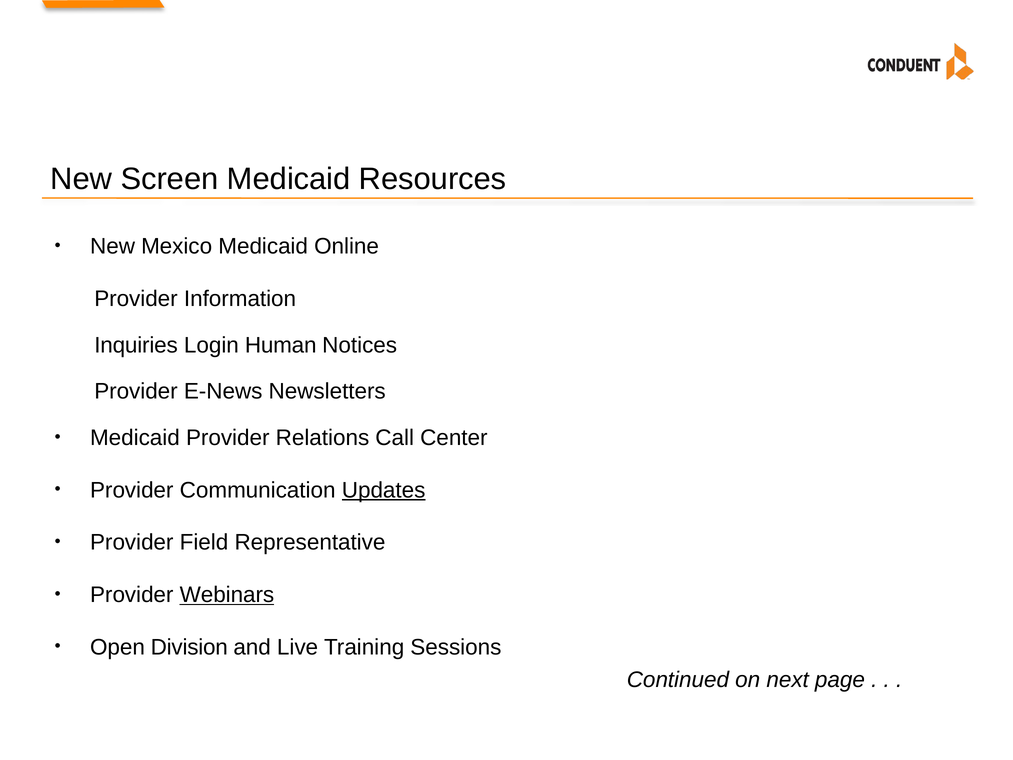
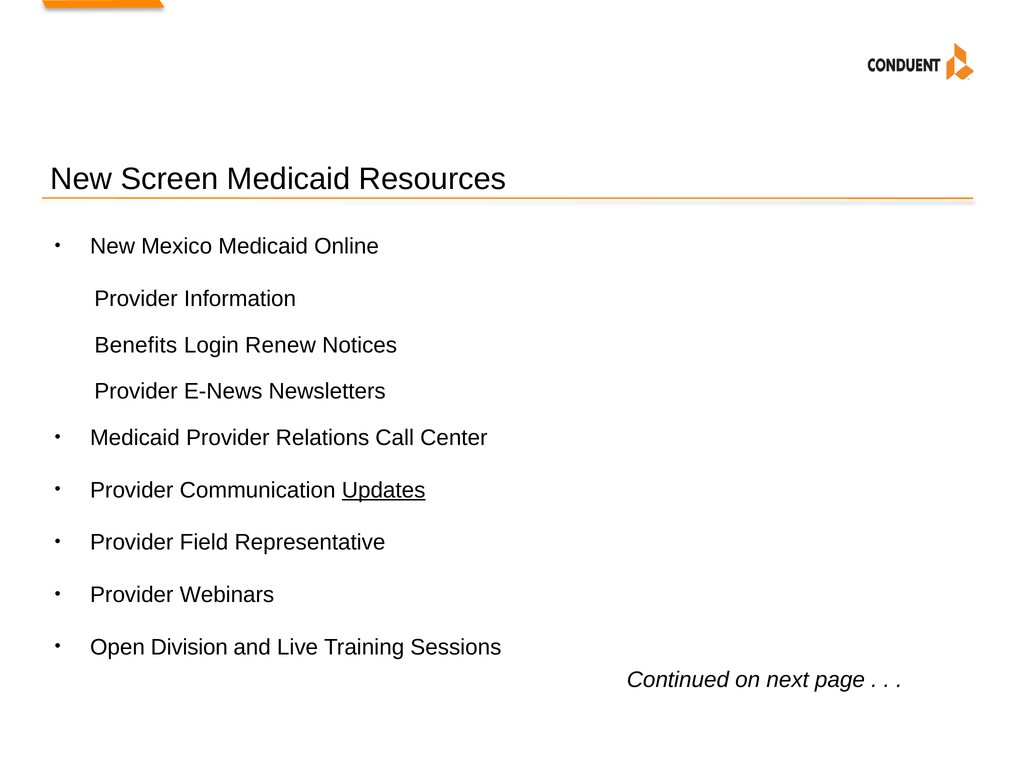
Inquiries: Inquiries -> Benefits (136, 345)
Human: Human -> Renew (280, 345)
Webinars underline: present -> none (227, 595)
